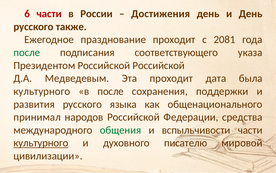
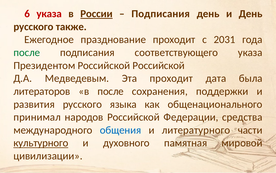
6 части: части -> указа (49, 14)
России underline: none -> present (96, 14)
Достижения: Достижения -> Подписания (161, 14)
2081: 2081 -> 2031 (225, 40)
культурного: культурного -> литераторов (42, 91)
общения colour: green -> blue (121, 130)
вспыльчивости: вспыльчивости -> литературного (196, 130)
писателю: писателю -> памятная (186, 143)
